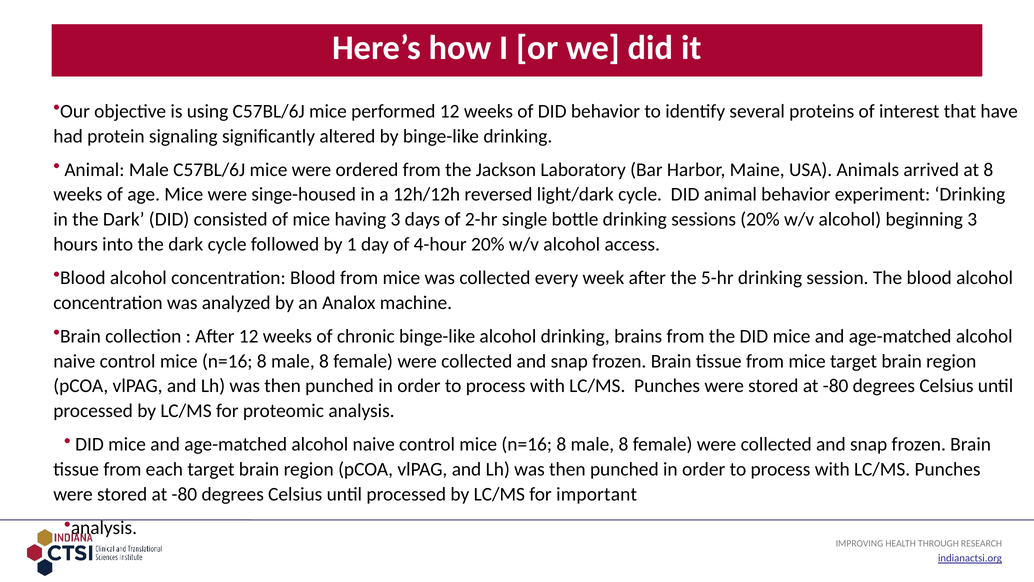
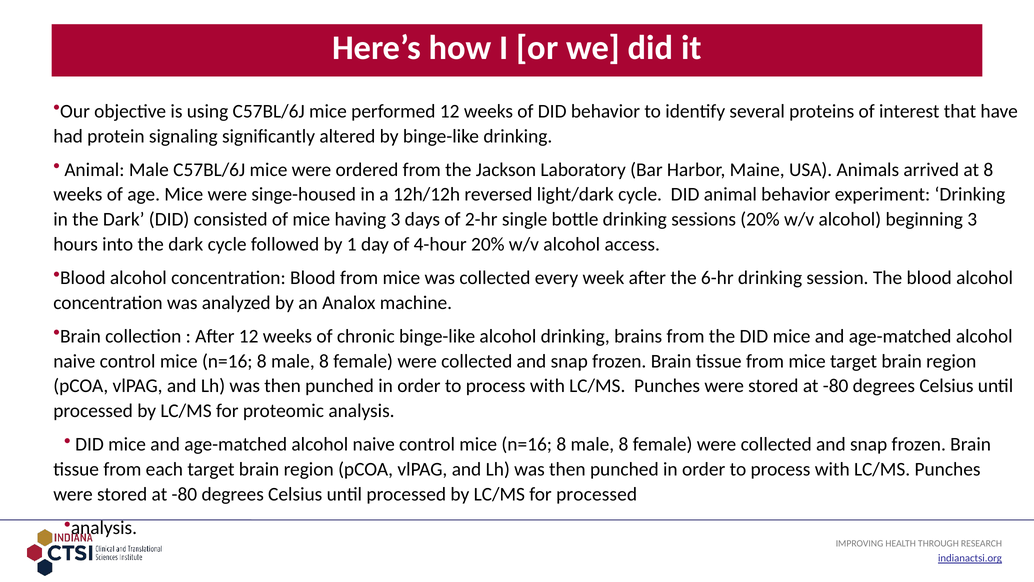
5-hr: 5-hr -> 6-hr (717, 278)
for important: important -> processed (597, 494)
